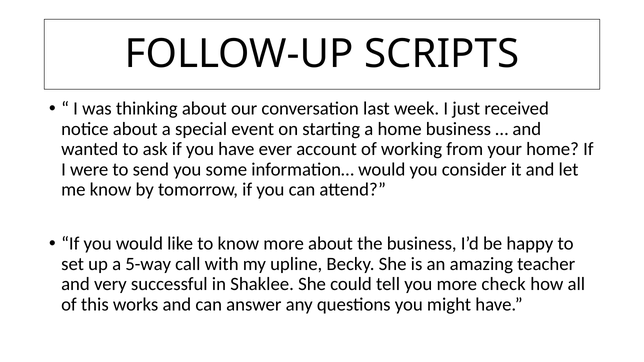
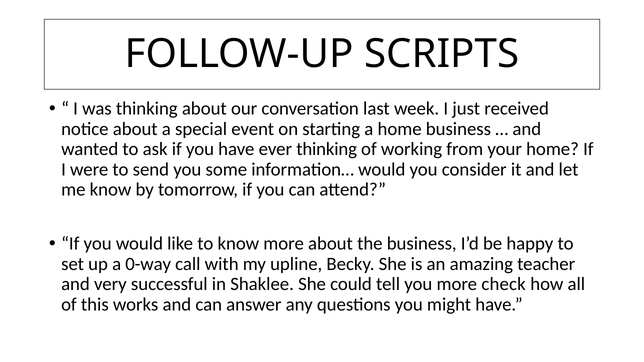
ever account: account -> thinking (327, 149)
5-way: 5-way -> 0-way (148, 264)
